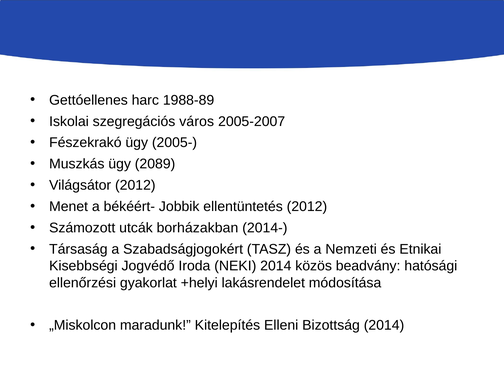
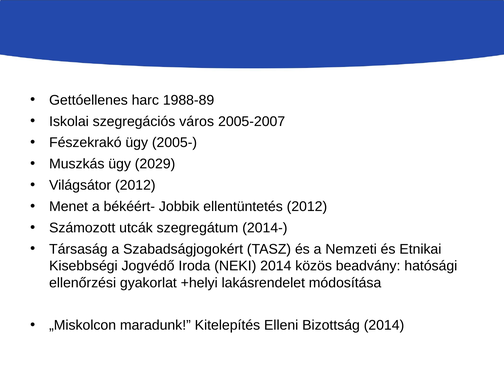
2089: 2089 -> 2029 (155, 164)
borházakban: borházakban -> szegregátum (197, 228)
